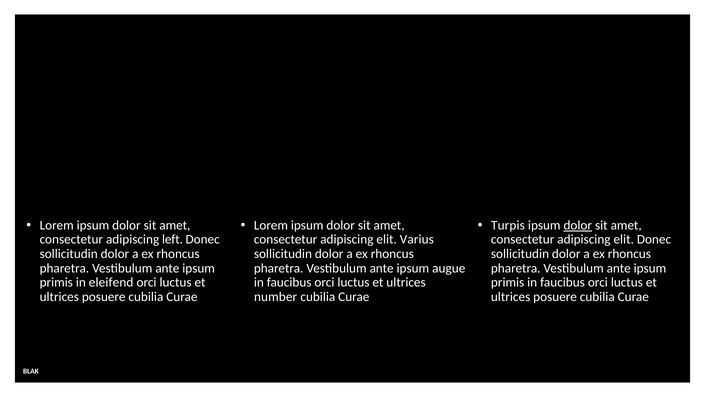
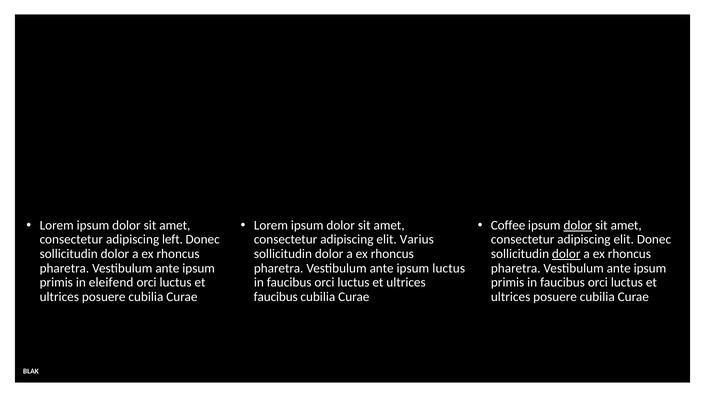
Turpis: Turpis -> Coffee (508, 225)
dolor underline: none -> present (566, 254)
ipsum augue: augue -> luctus (449, 268)
number: number -> faucibus (276, 296)
